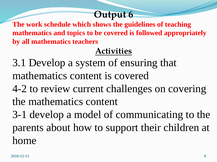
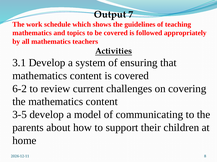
6: 6 -> 7 (131, 14)
4-2: 4-2 -> 6-2 (20, 89)
3-1: 3-1 -> 3-5 (20, 115)
